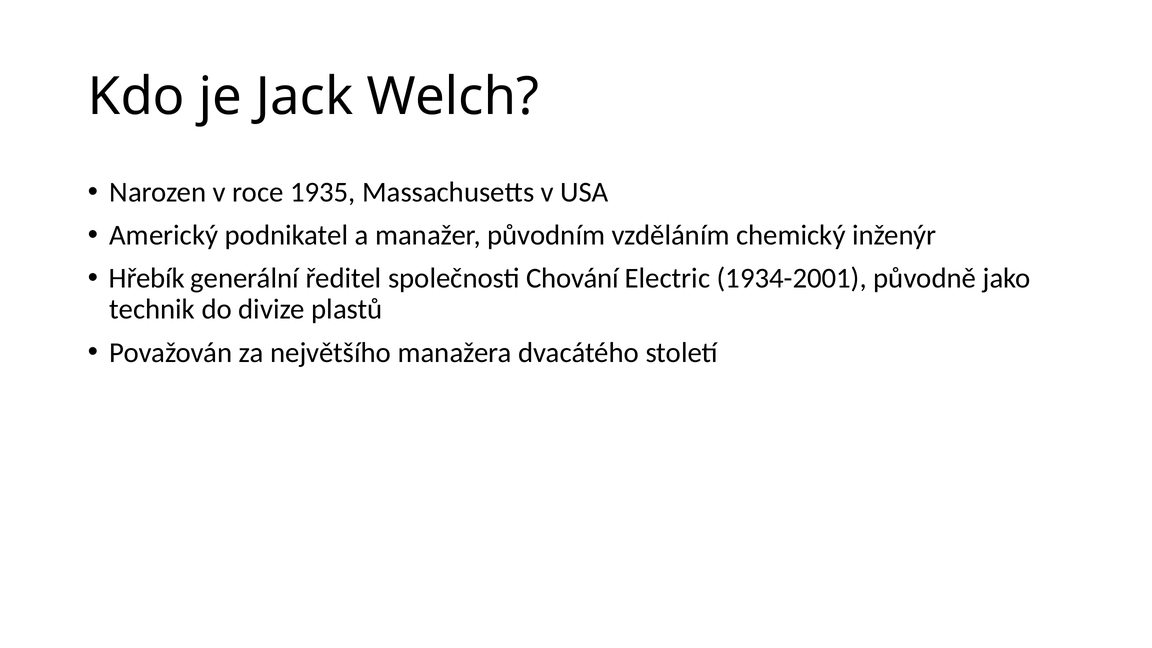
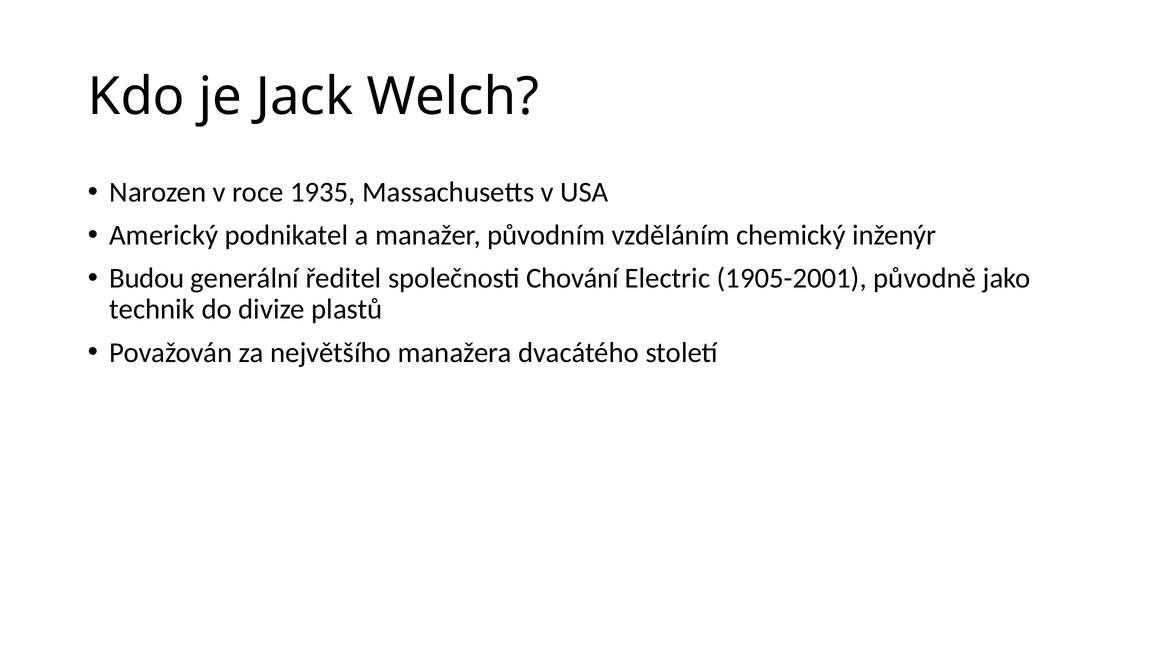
Hřebík: Hřebík -> Budou (147, 278)
1934-2001: 1934-2001 -> 1905-2001 (792, 278)
